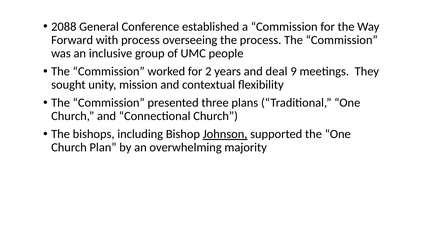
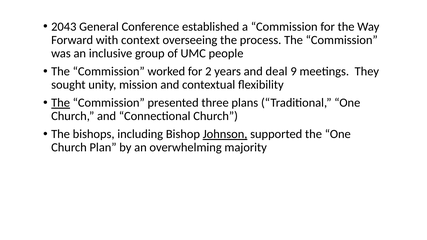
2088: 2088 -> 2043 (64, 27)
with process: process -> context (140, 40)
The underline: none -> present (61, 103)
